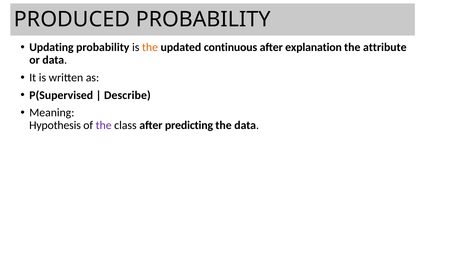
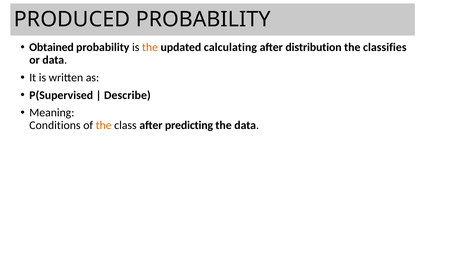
Updating: Updating -> Obtained (51, 47)
continuous: continuous -> calculating (230, 47)
explanation: explanation -> distribution (314, 47)
attribute: attribute -> classifies (385, 47)
Hypothesis: Hypothesis -> Conditions (55, 125)
the colour: purple -> orange (104, 125)
